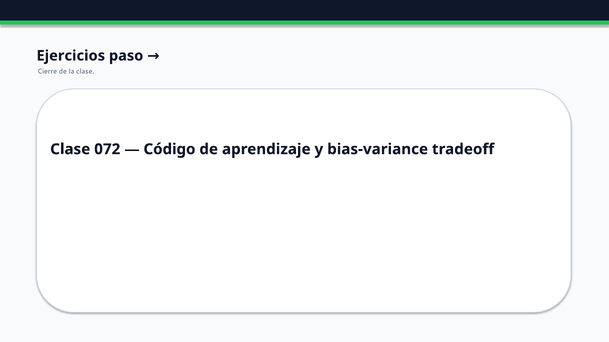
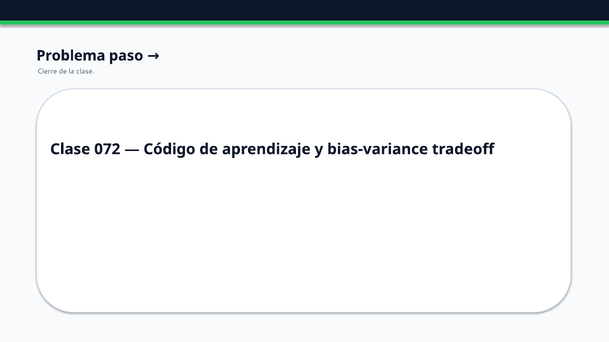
Ejercicios: Ejercicios -> Problema (71, 56)
